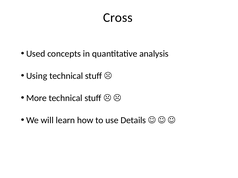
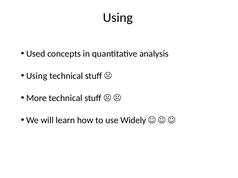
Cross: Cross -> Using (118, 18)
Details: Details -> Widely (133, 120)
